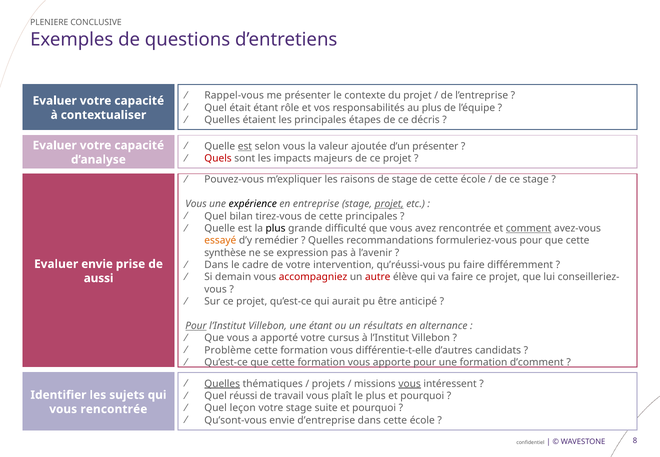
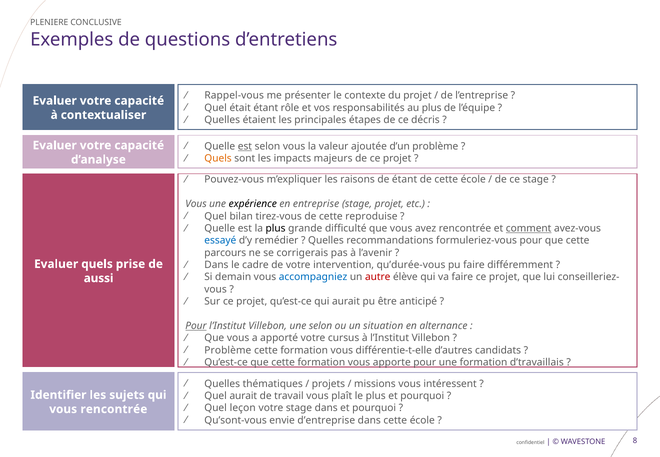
d’un présenter: présenter -> problème (435, 146)
Quels colour: red -> orange (218, 158)
de stage: stage -> étant (405, 180)
projet underline: present -> none (389, 204)
cette principales: principales -> reproduise (371, 216)
essayé colour: orange -> blue (220, 241)
synthèse: synthèse -> parcours (225, 253)
expression: expression -> corrigerais (302, 253)
qu’réussi-vous: qu’réussi-vous -> qu’durée-vous (411, 265)
Evaluer envie: envie -> quels (97, 264)
accompagniez colour: red -> blue (313, 277)
une étant: étant -> selon (321, 326)
résultats: résultats -> situation (383, 326)
d’comment: d’comment -> d’travaillais (537, 362)
Quelles underline: present -> none (222, 384)
vous underline: present -> none (410, 384)
Quel réussi: réussi -> aurait (243, 396)
stage suite: suite -> dans (326, 408)
